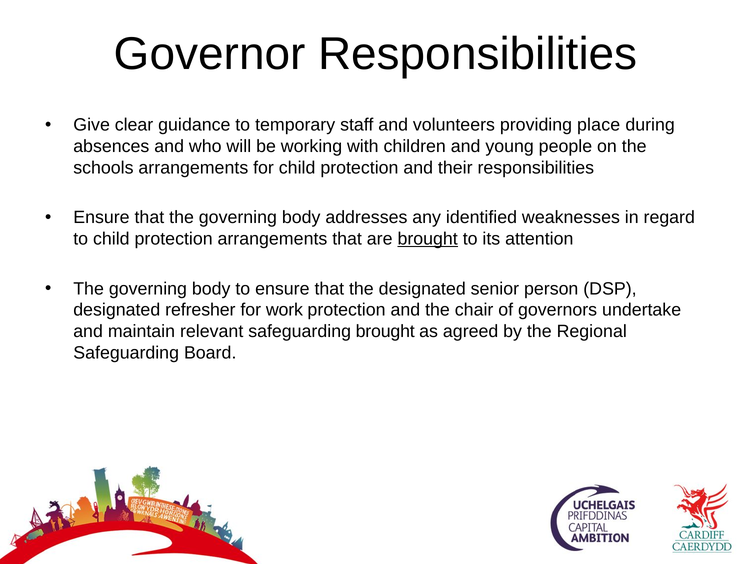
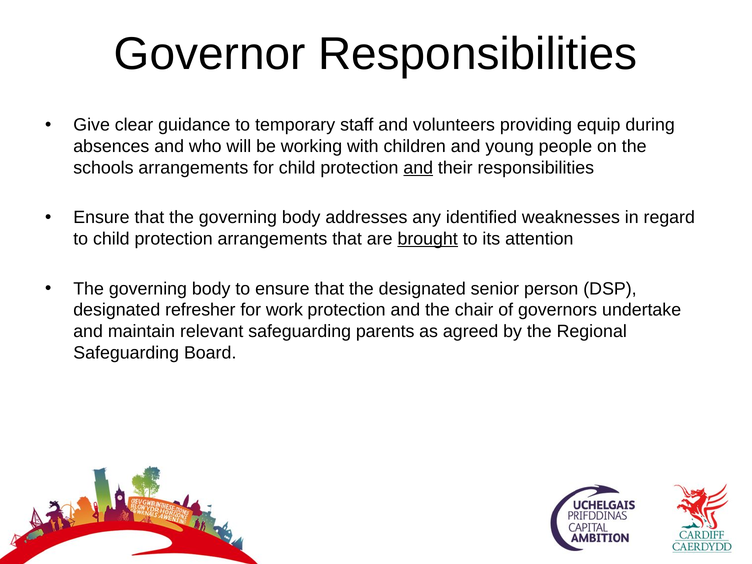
place: place -> equip (599, 125)
and underline: none -> present (418, 168)
safeguarding brought: brought -> parents (385, 331)
